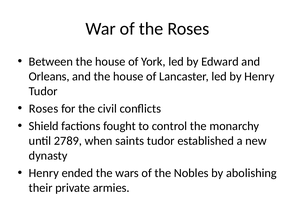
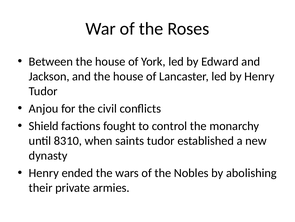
Orleans: Orleans -> Jackson (49, 76)
Roses: Roses -> Anjou (44, 108)
2789: 2789 -> 8310 (68, 140)
